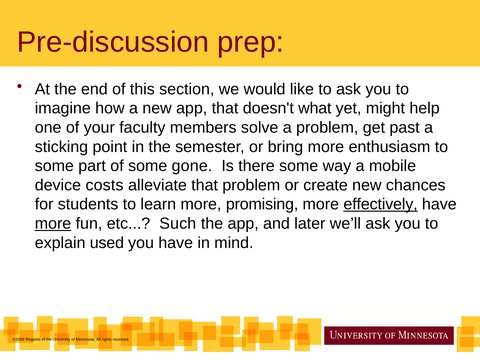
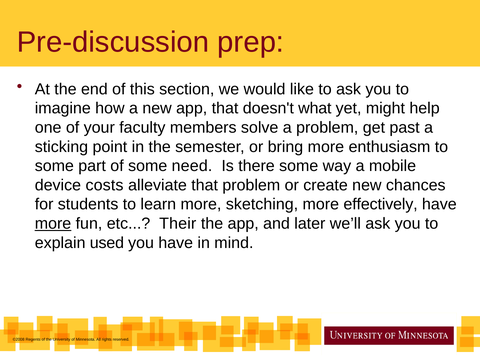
gone: gone -> need (192, 166)
promising: promising -> sketching (262, 204)
effectively underline: present -> none (381, 204)
Such: Such -> Their (178, 224)
